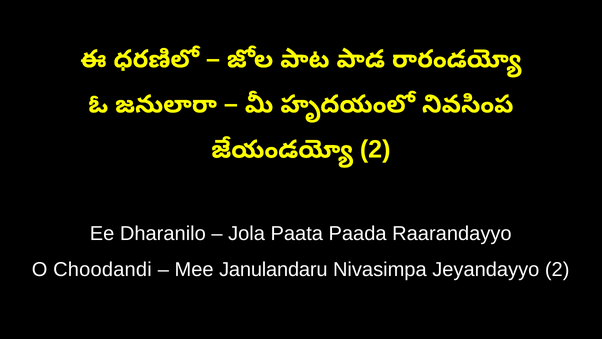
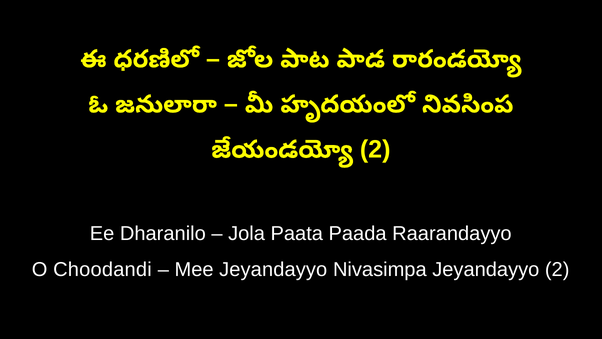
Mee Janulandaru: Janulandaru -> Jeyandayyo (273, 269)
